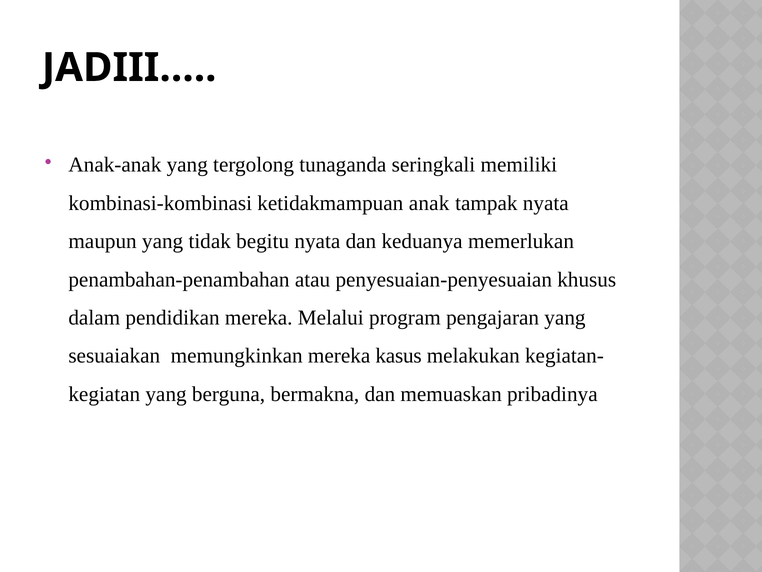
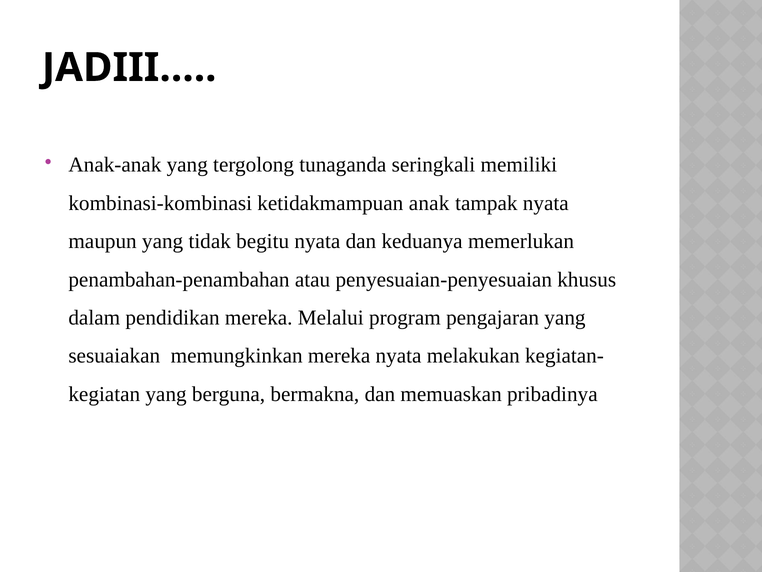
mereka kasus: kasus -> nyata (398, 356)
